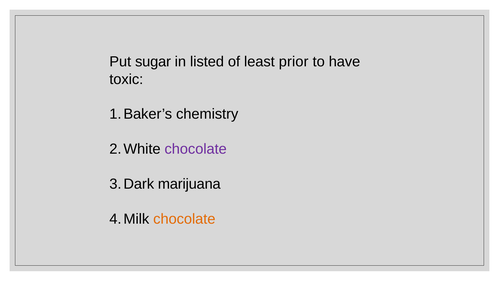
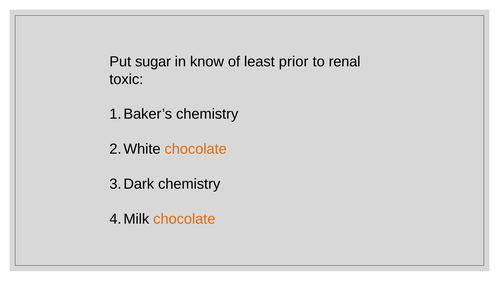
listed: listed -> know (207, 62)
have: have -> renal (345, 62)
chocolate colour: purple -> orange (196, 149)
marijuana: marijuana -> chemistry (189, 184)
